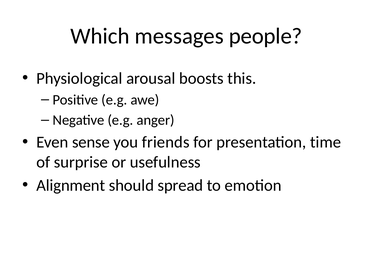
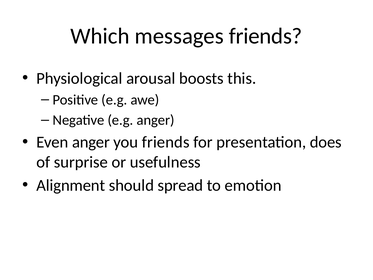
messages people: people -> friends (266, 36)
Even sense: sense -> anger (91, 142)
time: time -> does (326, 142)
